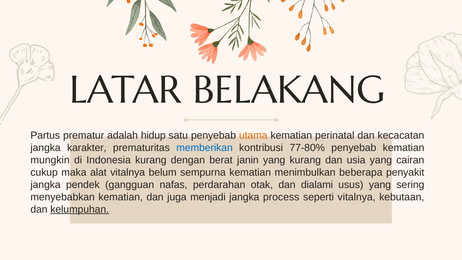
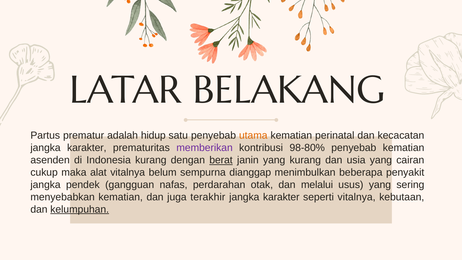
memberikan colour: blue -> purple (205, 148)
77-80%: 77-80% -> 98-80% (307, 148)
mungkin: mungkin -> asenden (50, 160)
berat underline: none -> present (221, 160)
sempurna kematian: kematian -> dianggap (250, 172)
dialami: dialami -> melalui (317, 185)
menjadi: menjadi -> terakhir (208, 197)
process: process -> karakter (281, 197)
